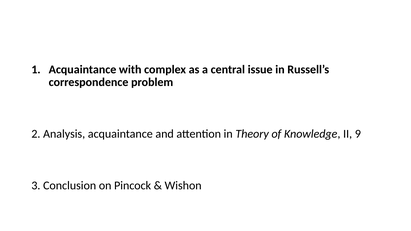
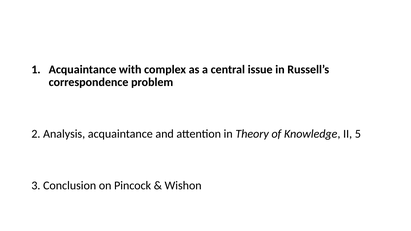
9: 9 -> 5 (358, 134)
